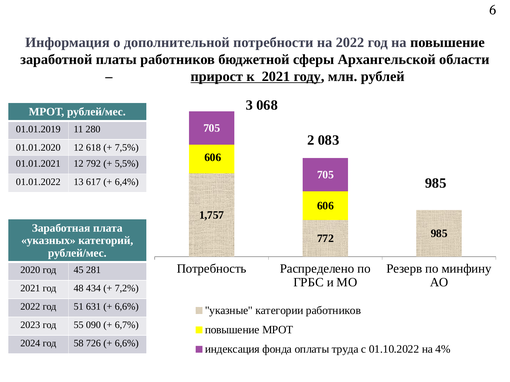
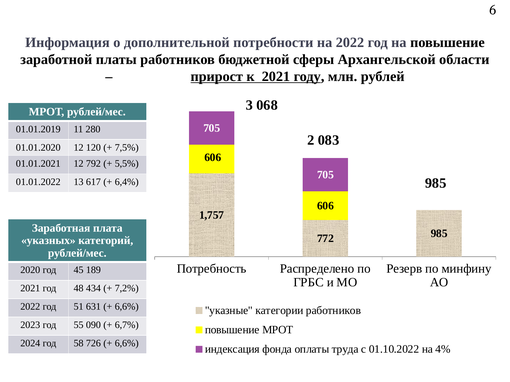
618: 618 -> 120 (93, 148)
281: 281 -> 189 (93, 270)
